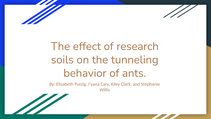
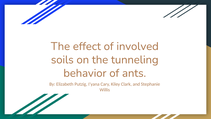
research: research -> involved (138, 46)
